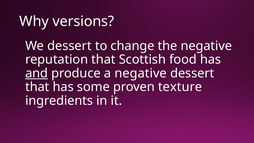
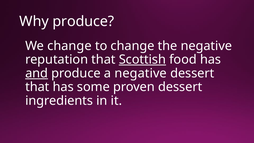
Why versions: versions -> produce (83, 21)
We dessert: dessert -> change (69, 46)
Scottish underline: none -> present (142, 59)
proven texture: texture -> dessert (180, 87)
